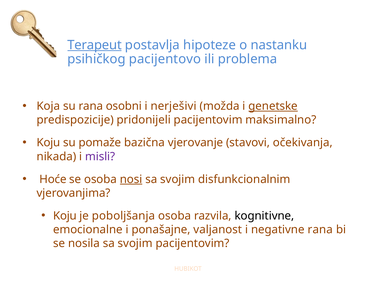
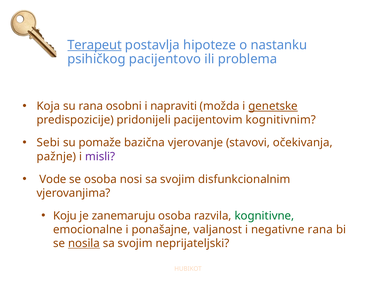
nerješivi: nerješivi -> napraviti (174, 106)
maksimalno: maksimalno -> kognitivnim (281, 120)
Koju: Koju -> Sebi (48, 143)
nikada: nikada -> pažnje (56, 156)
Hoće: Hoće -> Vode (53, 179)
nosi underline: present -> none (131, 179)
poboljšanja: poboljšanja -> zanemaruju (124, 216)
kognitivne colour: black -> green (264, 216)
nosila underline: none -> present (84, 243)
svojim pacijentovim: pacijentovim -> neprijateljski (192, 243)
